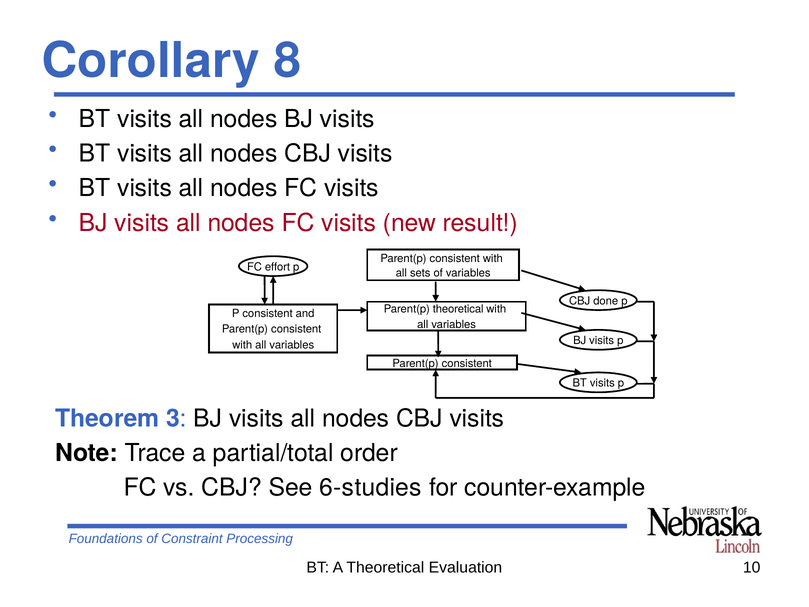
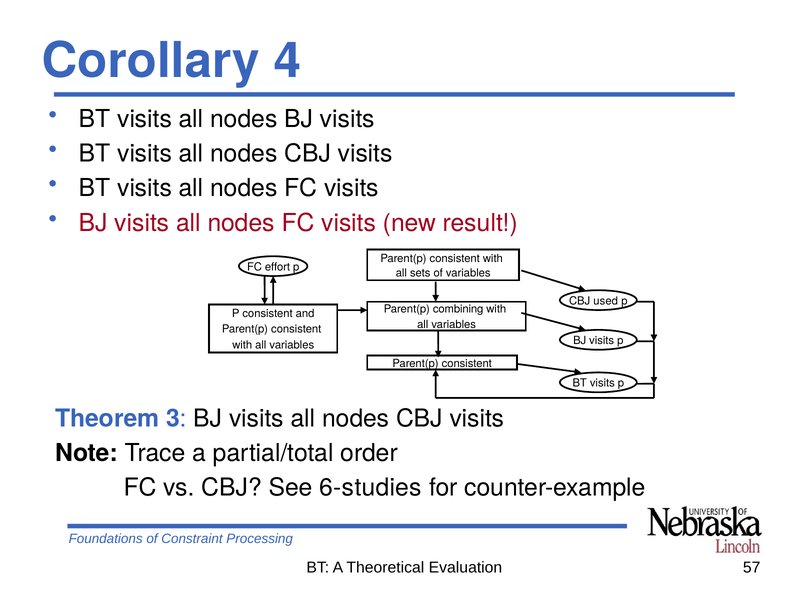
8: 8 -> 4 (287, 61)
done: done -> used (606, 301)
Parent(p theoretical: theoretical -> combining (458, 309)
10: 10 -> 57 (752, 567)
